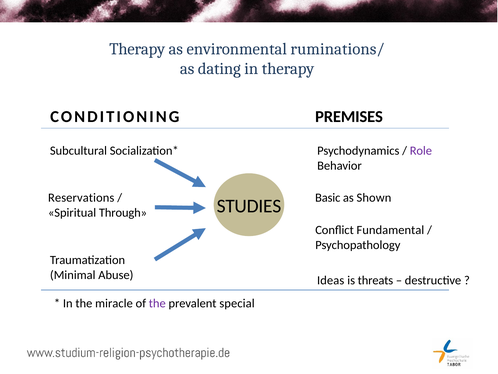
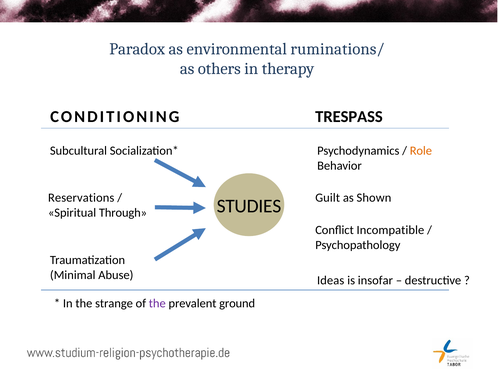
Therapy: Therapy -> Paradox (137, 49)
dating: dating -> others (219, 69)
PREMISES: PREMISES -> TRESPASS (349, 116)
Role colour: purple -> orange (421, 150)
Basic: Basic -> Guilt (328, 198)
Fundamental: Fundamental -> Incompatible (390, 230)
threats: threats -> insofar (375, 280)
miracle: miracle -> strange (114, 303)
special: special -> ground (237, 303)
